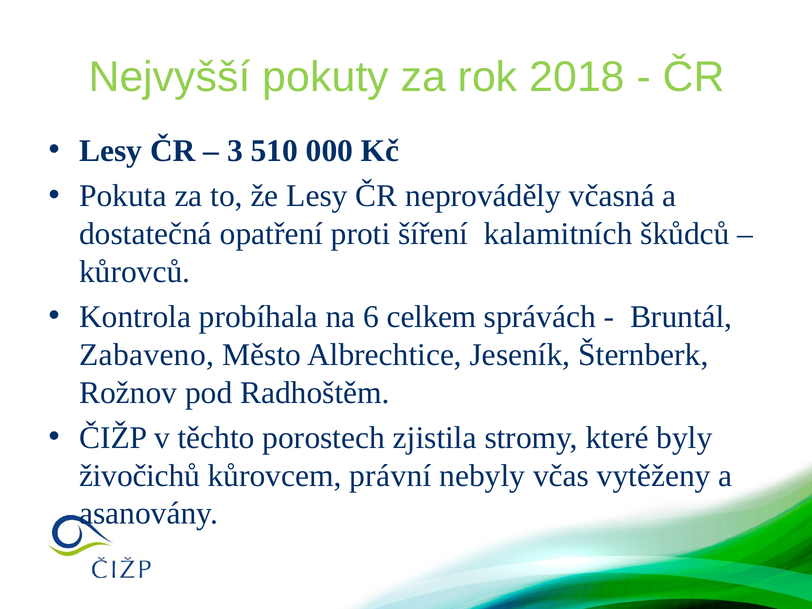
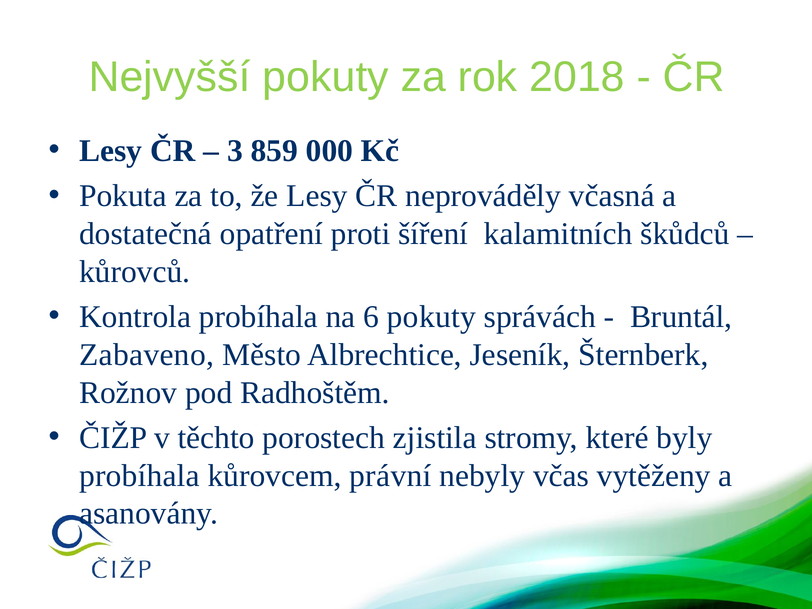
510: 510 -> 859 (274, 151)
6 celkem: celkem -> pokuty (431, 317)
živočichů: živočichů -> probíhala (139, 476)
